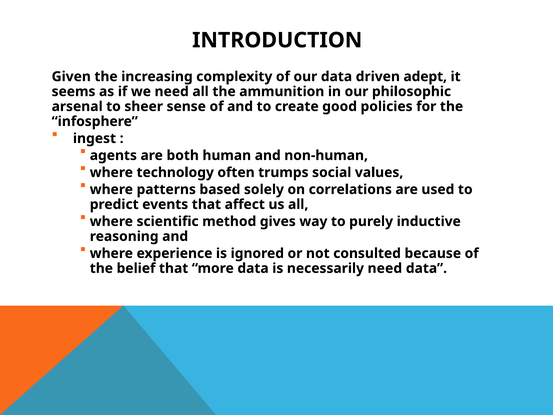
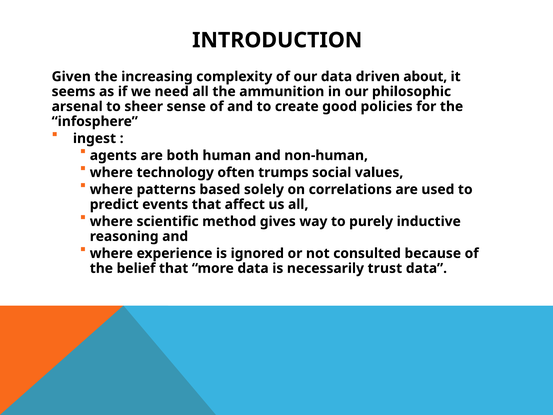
adept: adept -> about (425, 77)
necessarily need: need -> trust (385, 268)
